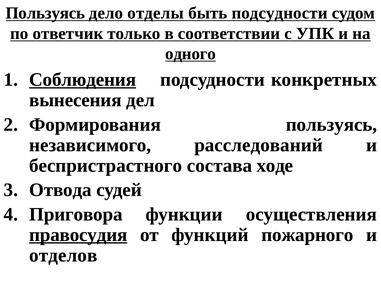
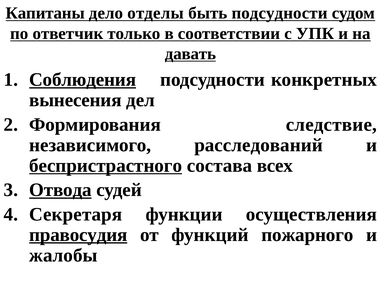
Пользуясь: Пользуясь -> Капитаны (45, 13)
одного: одного -> давать (191, 54)
Формирования пользуясь: пользуясь -> следствие (331, 125)
беспристрастного underline: none -> present (106, 166)
ходе: ходе -> всех (275, 166)
Отвода underline: none -> present (60, 190)
Приговора: Приговора -> Секретаря (76, 215)
отделов: отделов -> жалобы (63, 256)
